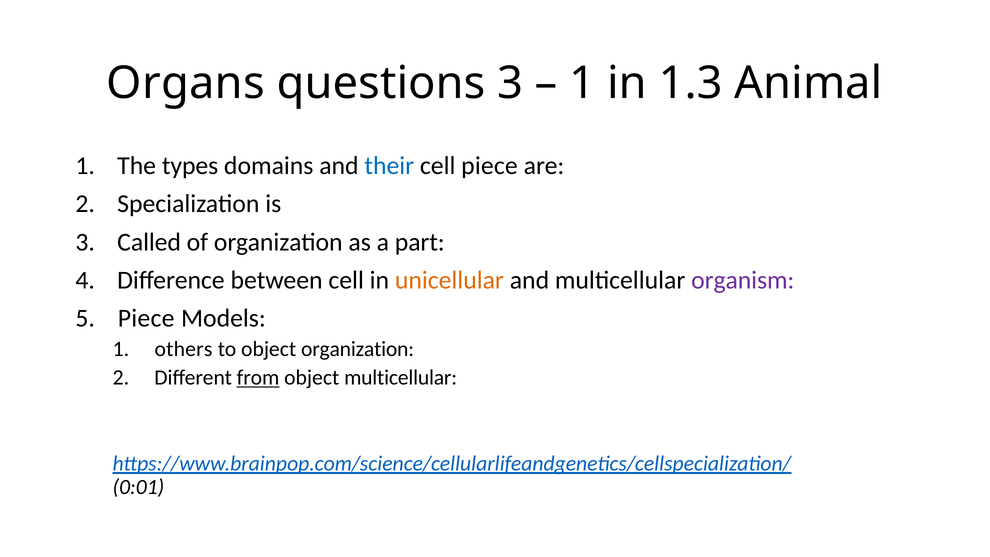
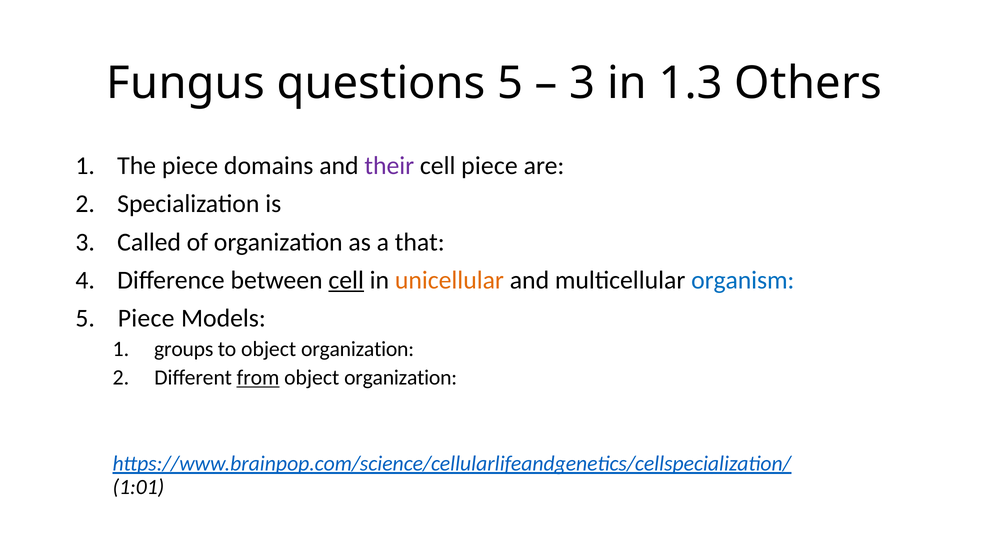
Organs: Organs -> Fungus (186, 83)
questions 3: 3 -> 5 (510, 83)
1: 1 -> 3 (582, 83)
Animal: Animal -> Others (808, 83)
The types: types -> piece (190, 166)
their colour: blue -> purple (389, 166)
part: part -> that (420, 242)
cell underline: none -> present (346, 280)
organism colour: purple -> blue (743, 280)
others: others -> groups (184, 349)
multicellular: multicellular -> organization (401, 378)
0:01: 0:01 -> 1:01 (138, 487)
